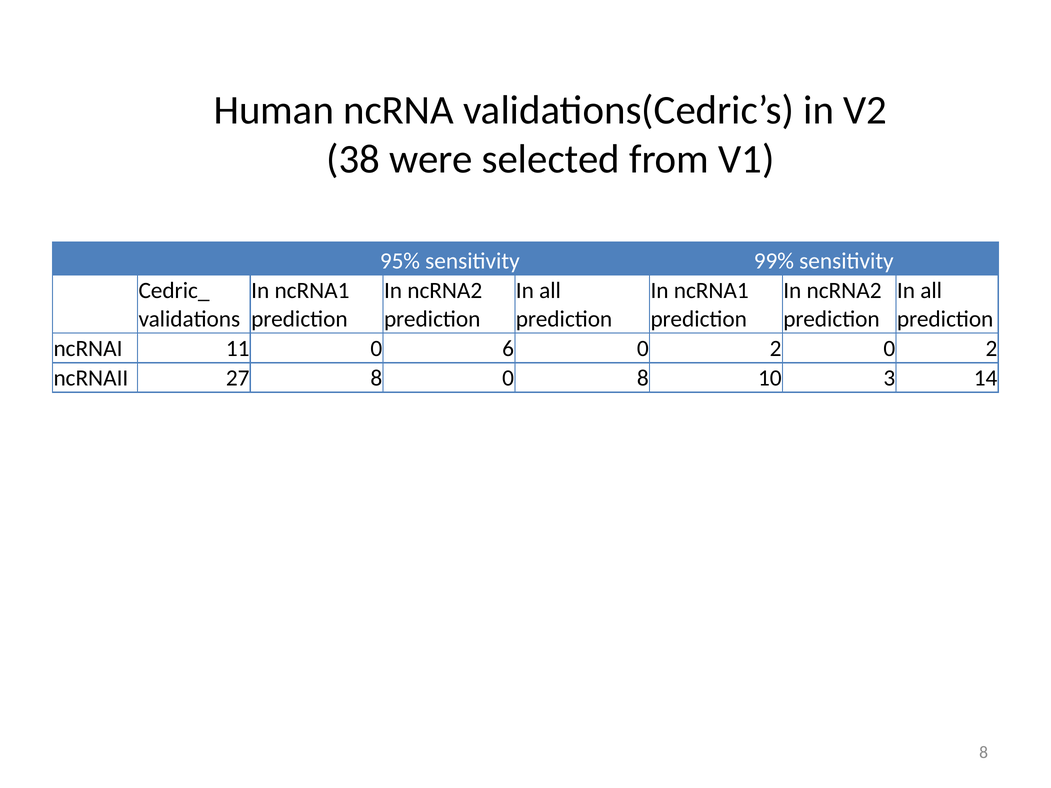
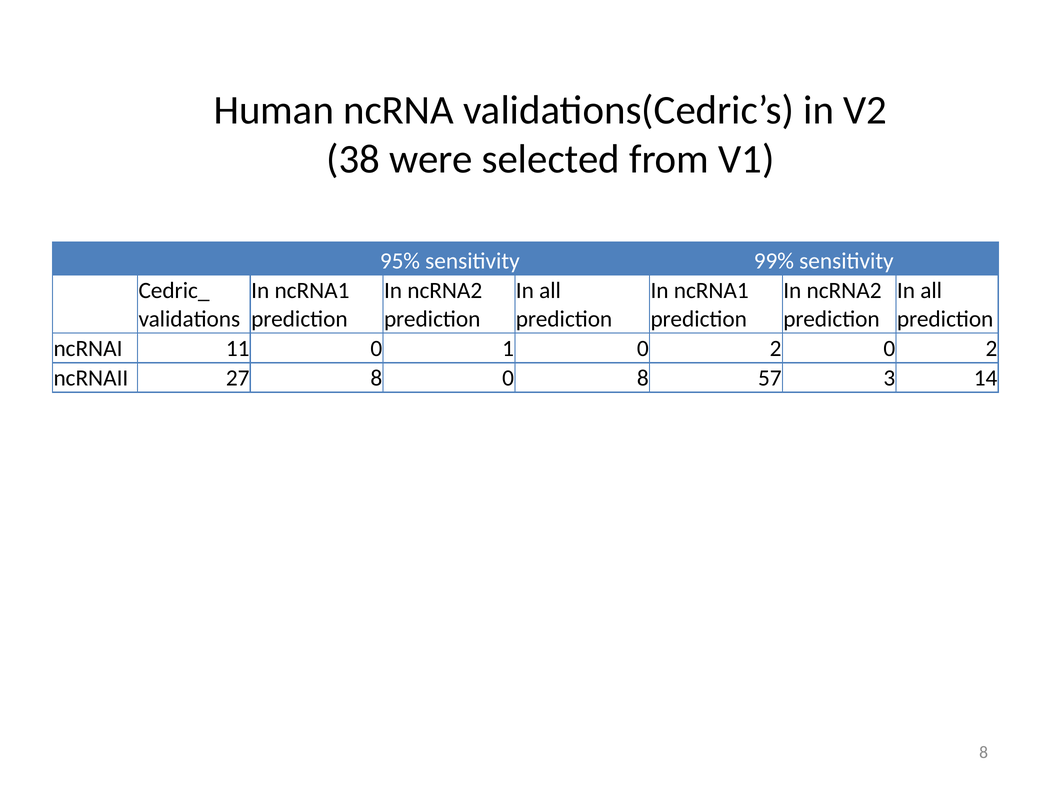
6: 6 -> 1 (508, 349)
10: 10 -> 57 (770, 378)
